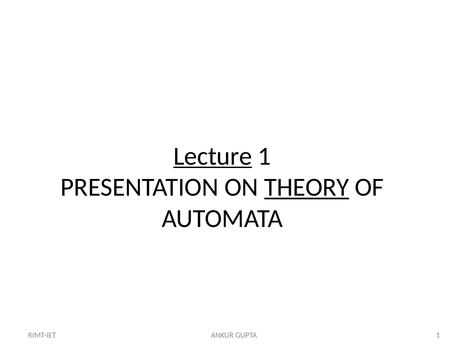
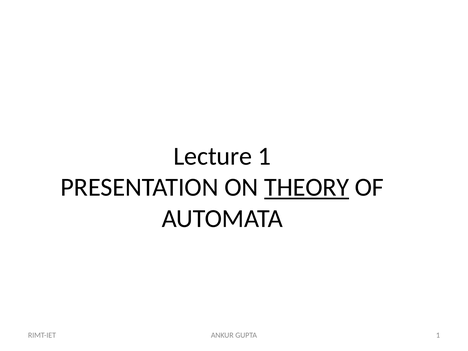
Lecture underline: present -> none (213, 156)
